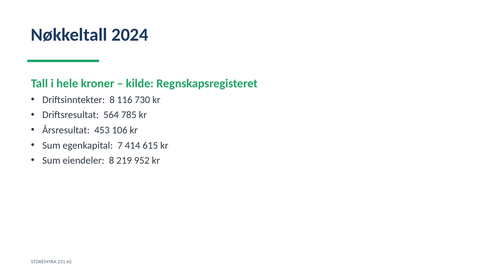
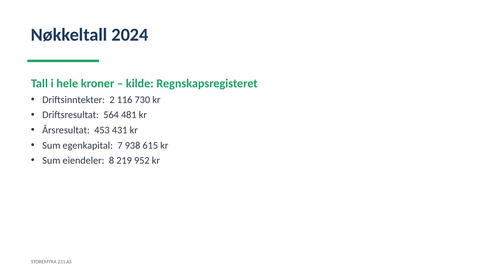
Driftsinntekter 8: 8 -> 2 (112, 100)
785: 785 -> 481 (129, 115)
106: 106 -> 431 (120, 130)
414: 414 -> 938 (133, 146)
